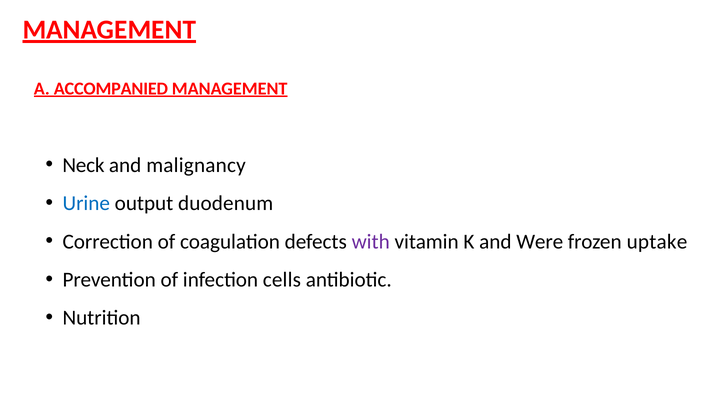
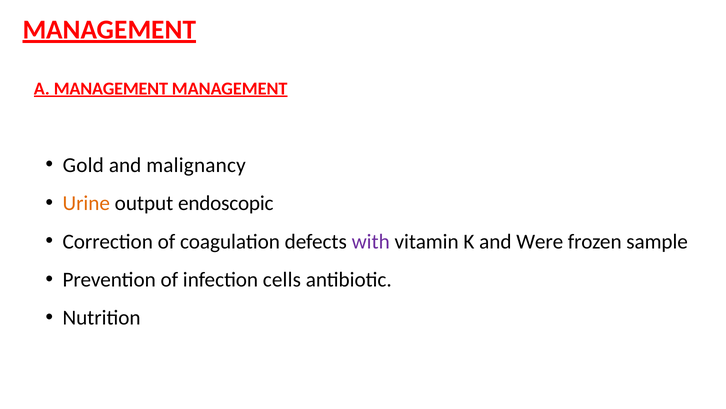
A ACCOMPANIED: ACCOMPANIED -> MANAGEMENT (111, 88)
Neck: Neck -> Gold (83, 165)
Urine colour: blue -> orange (86, 203)
duodenum: duodenum -> endoscopic (226, 203)
uptake: uptake -> sample (657, 241)
